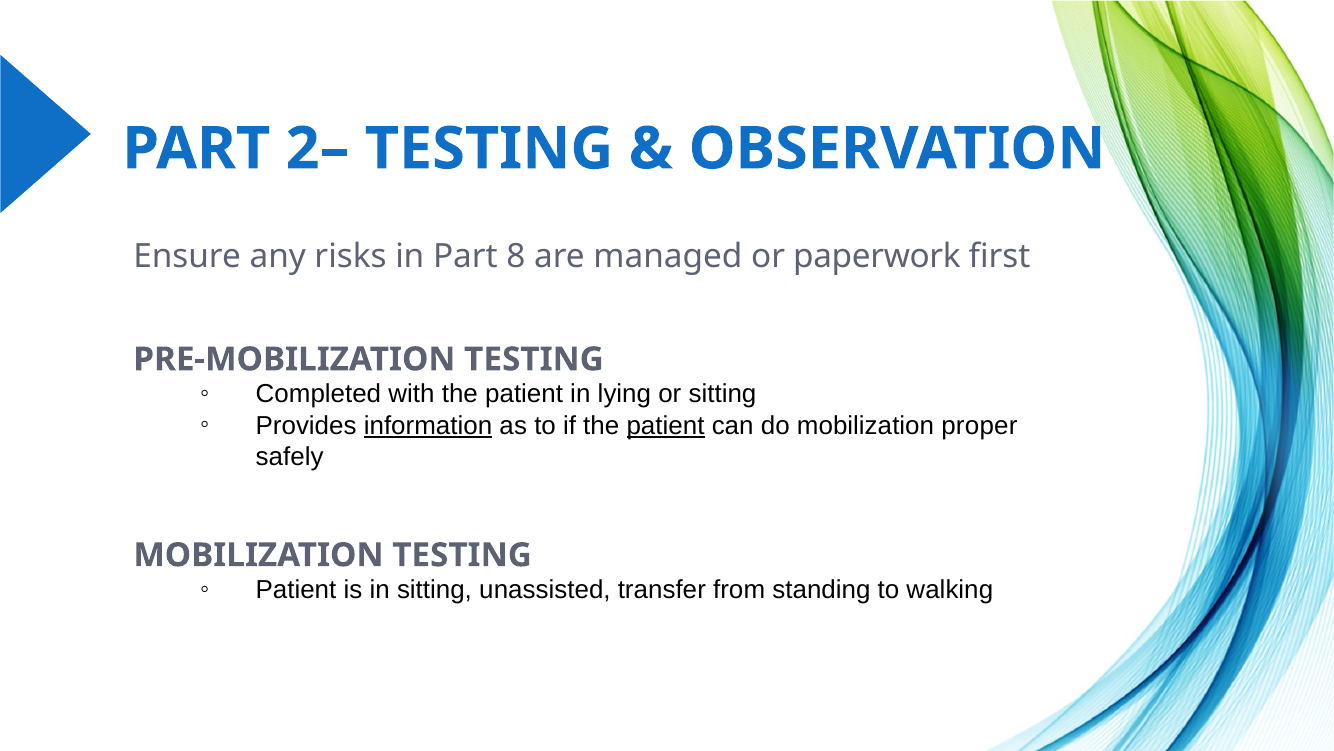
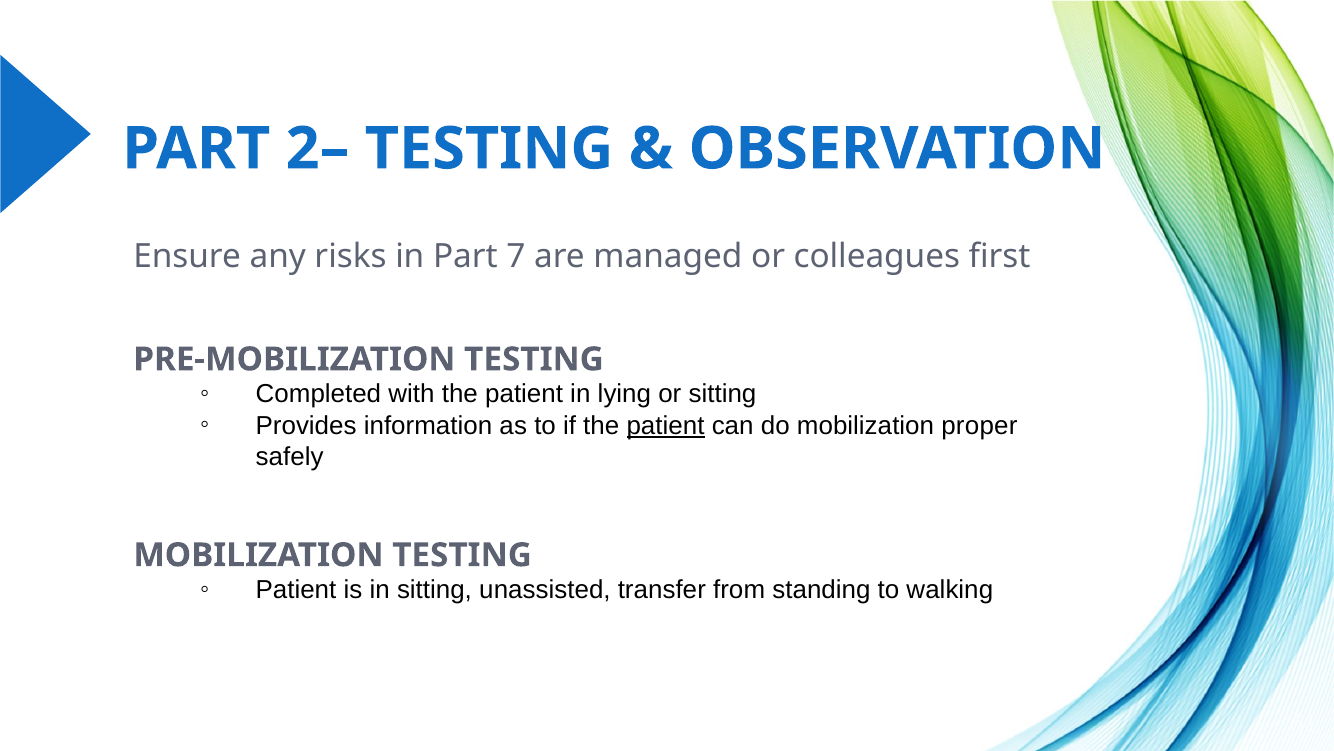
8: 8 -> 7 (516, 257)
paperwork: paperwork -> colleagues (877, 257)
information underline: present -> none (428, 425)
